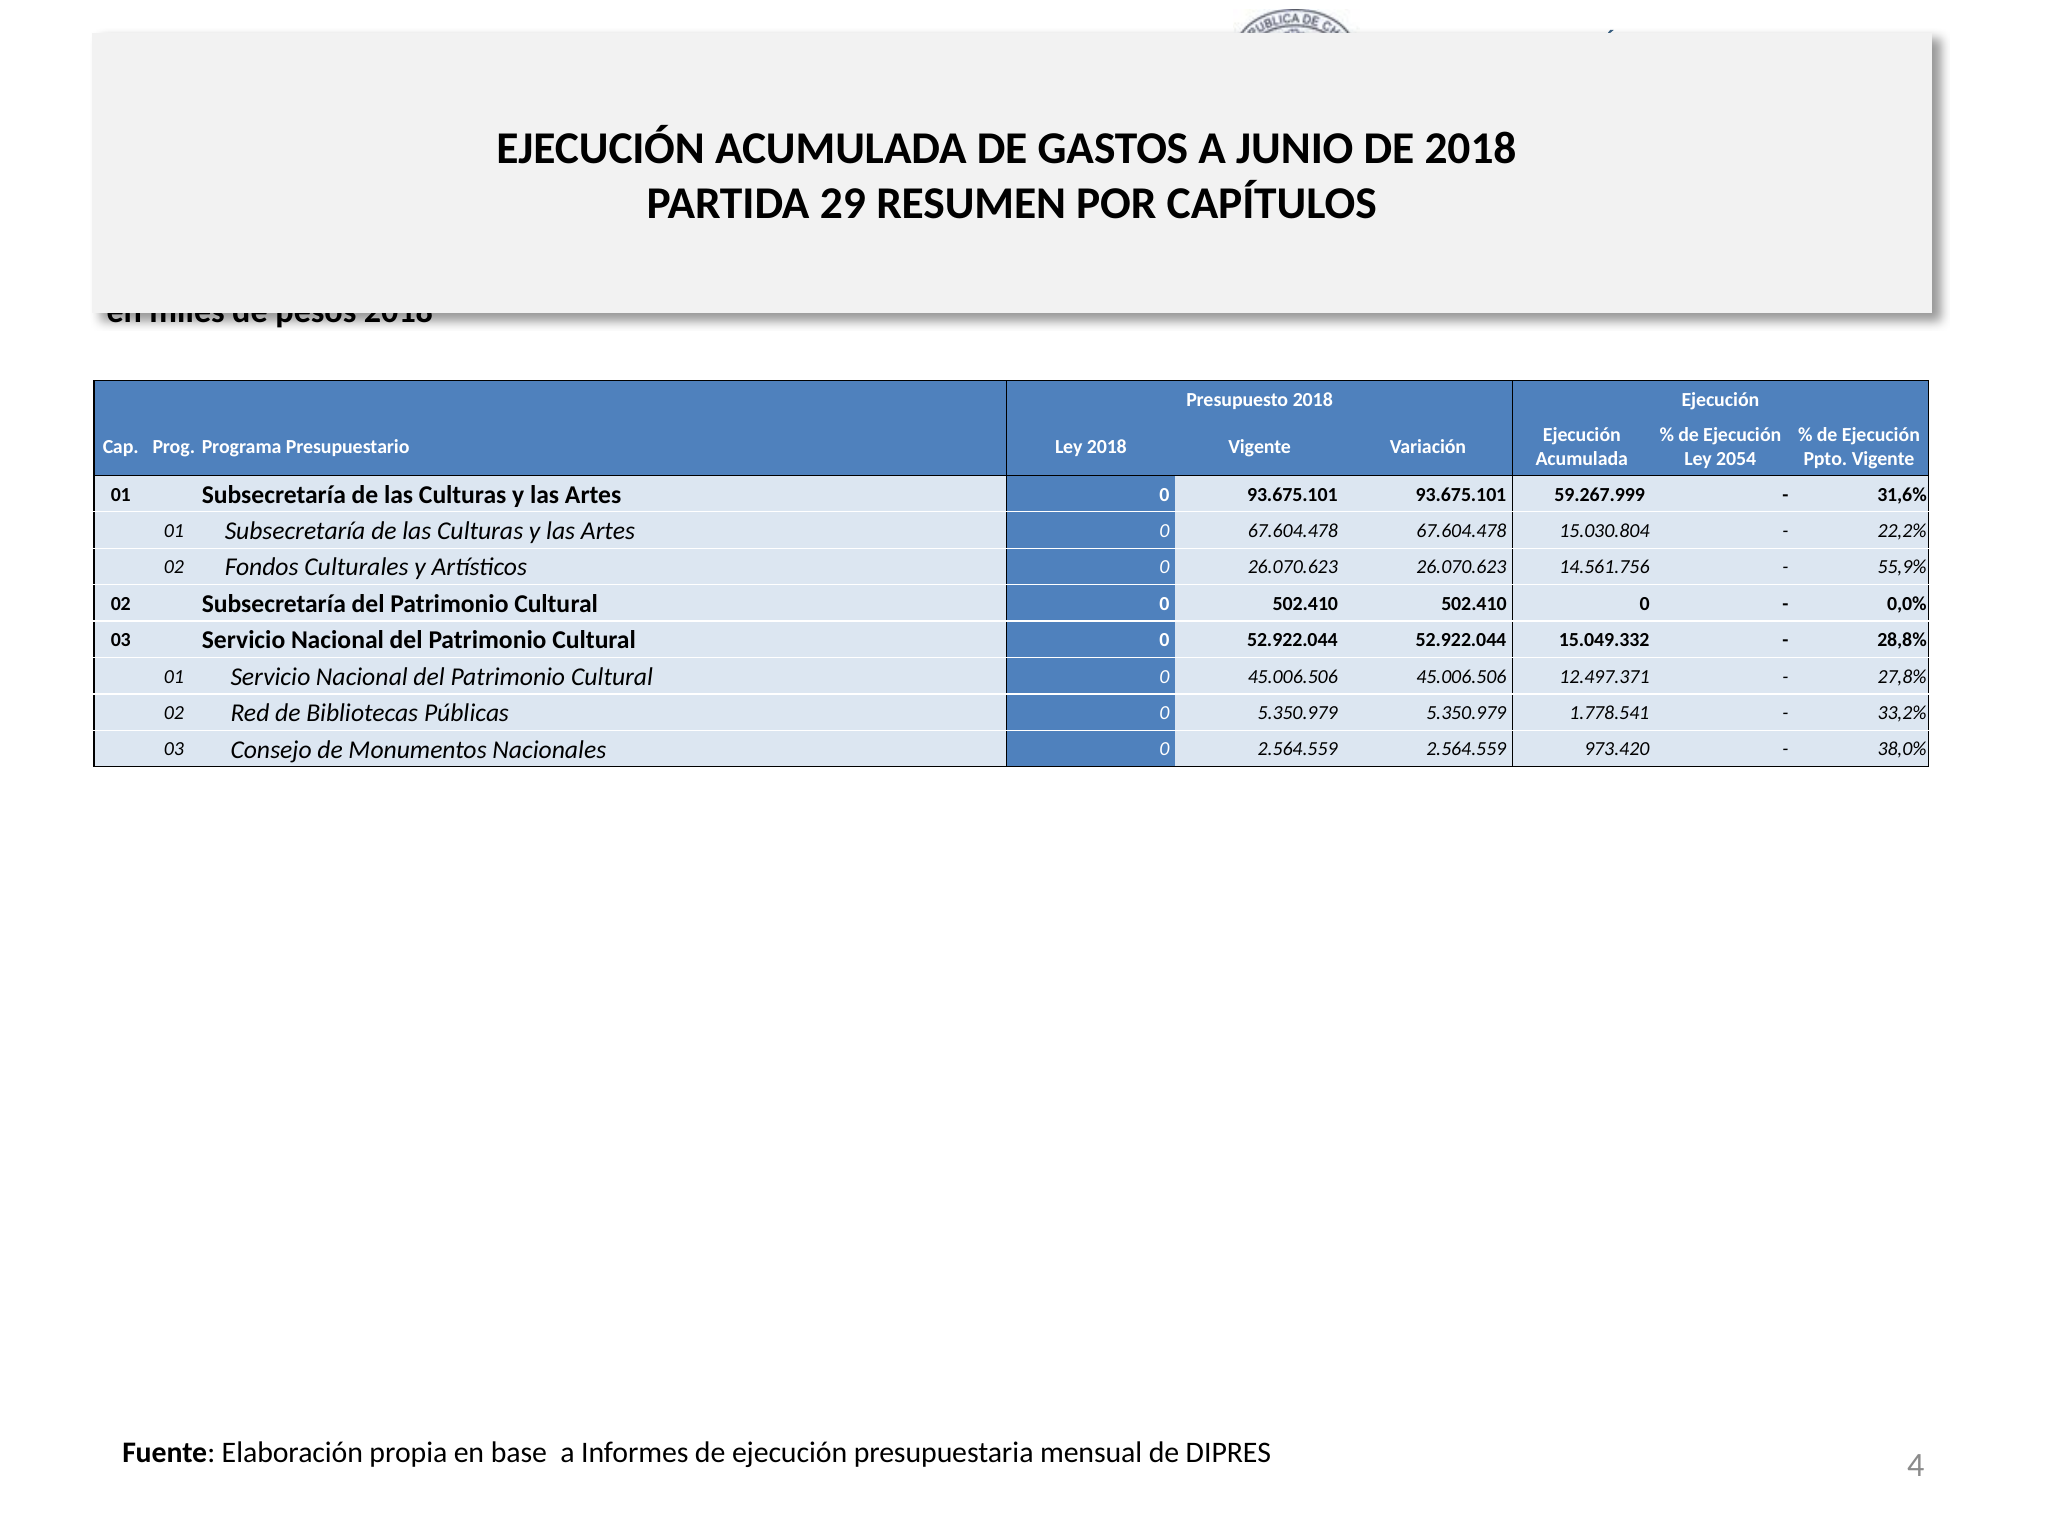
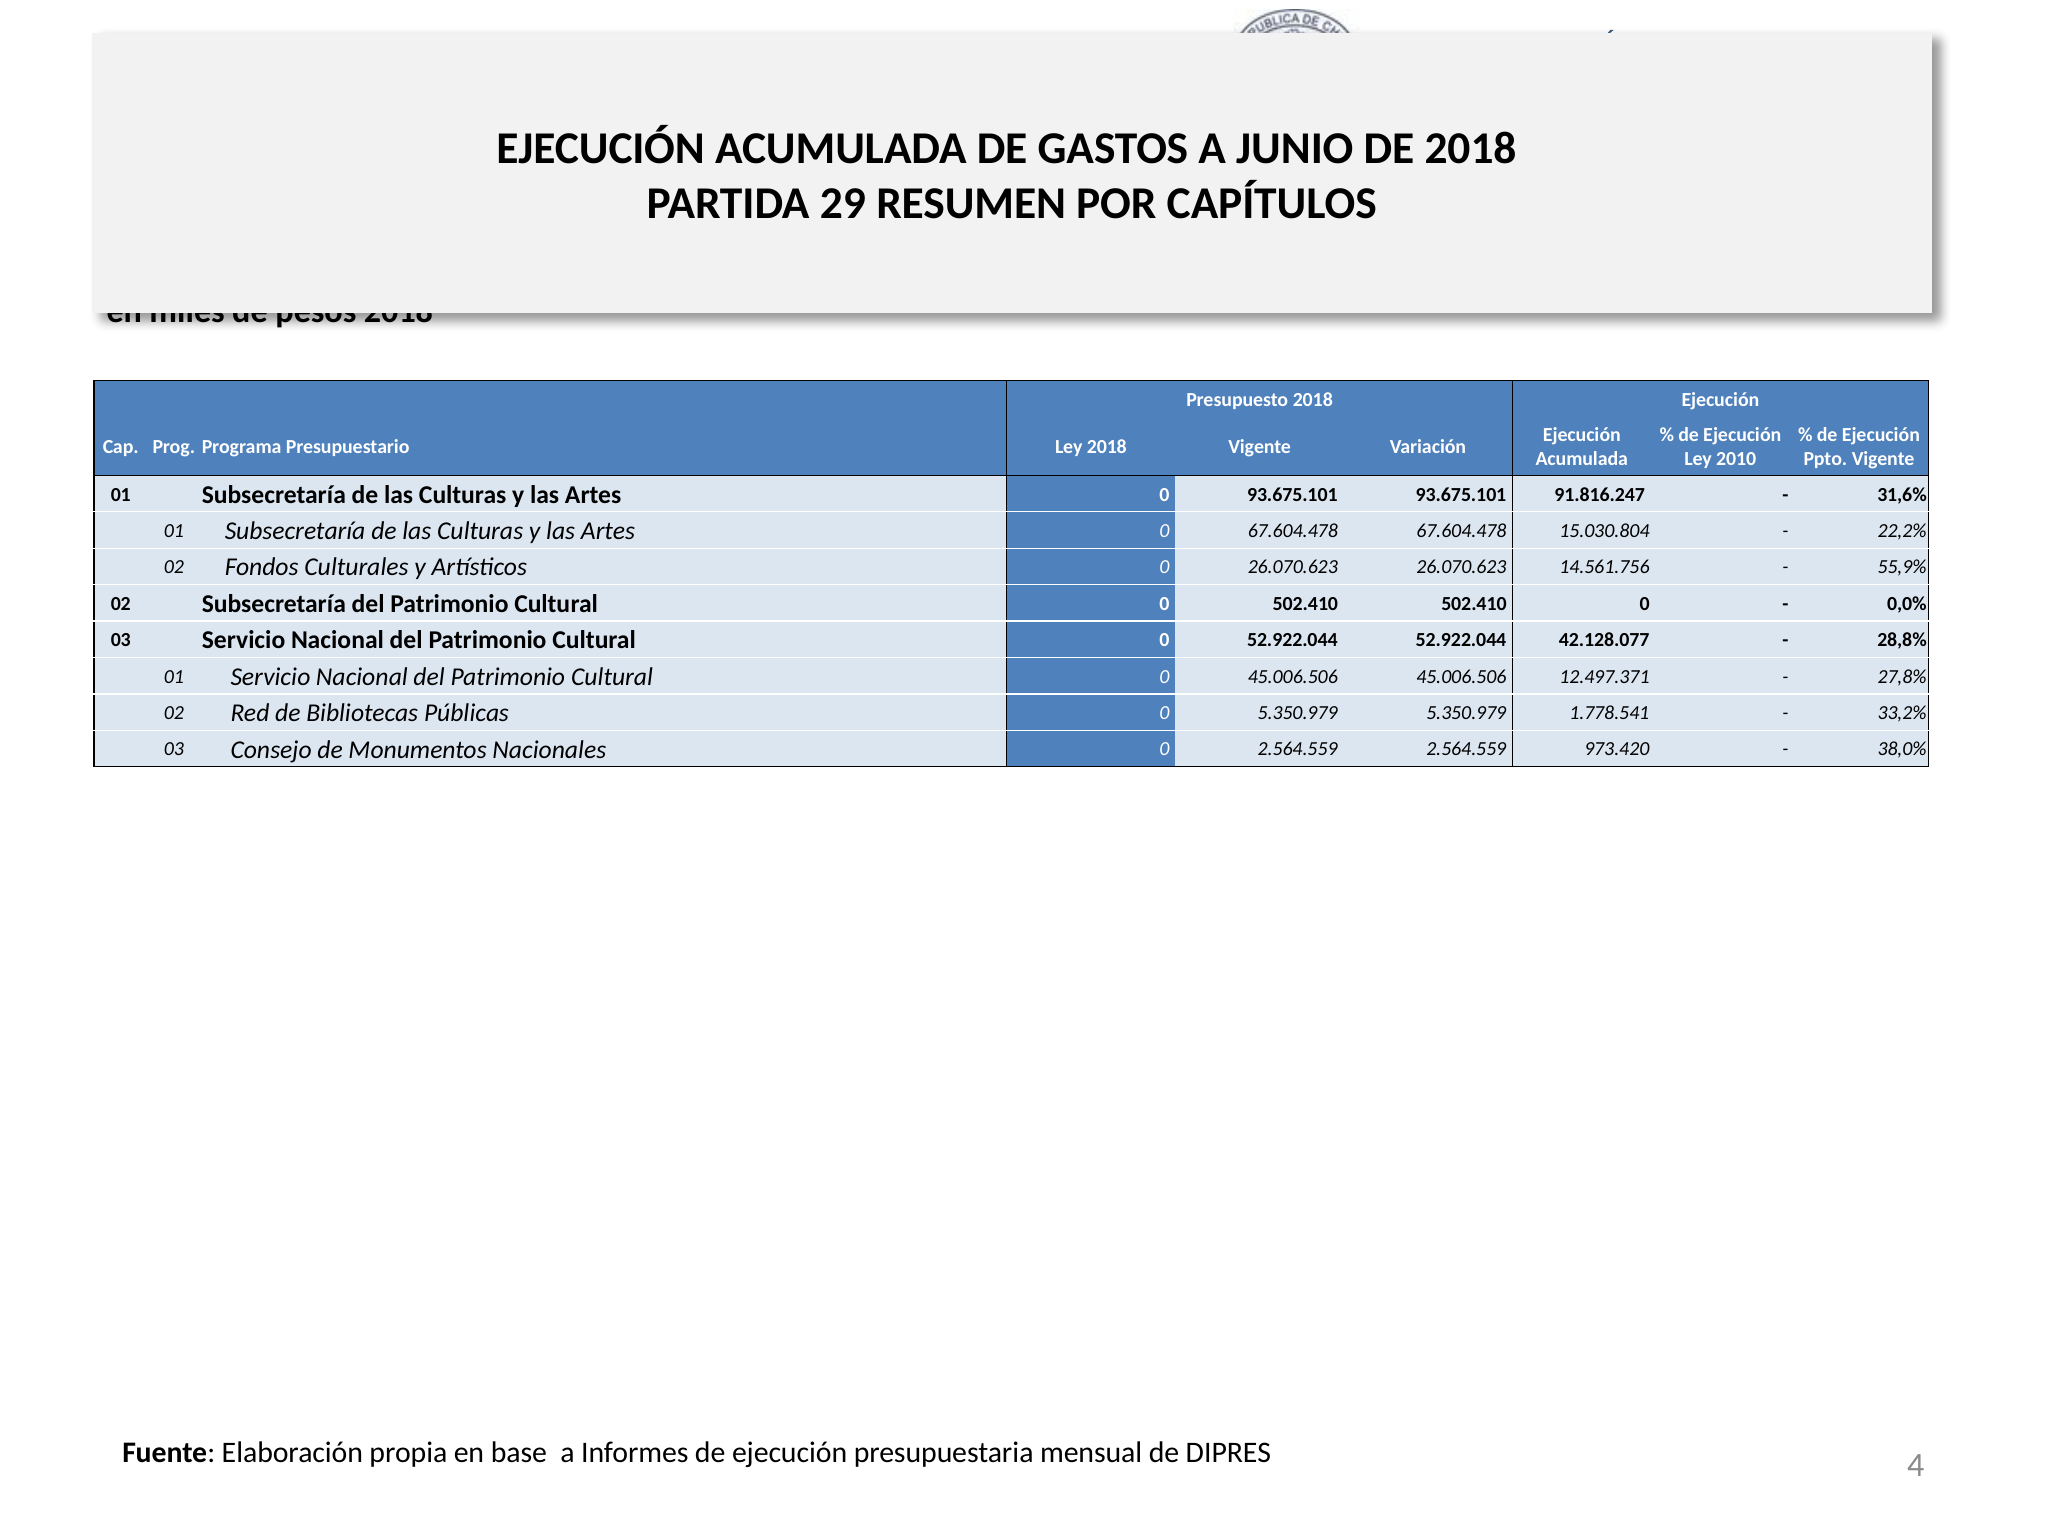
2054: 2054 -> 2010 (1736, 459)
59.267.999: 59.267.999 -> 91.816.247 (1600, 495)
15.049.332: 15.049.332 -> 42.128.077 (1604, 640)
